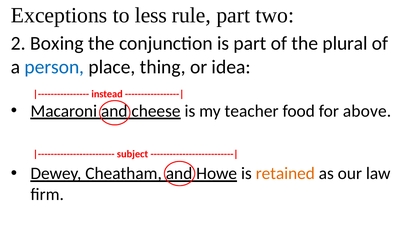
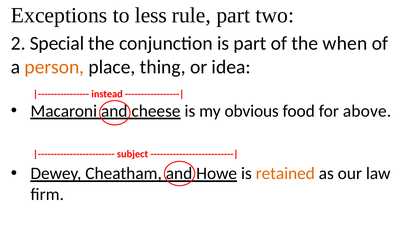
Boxing: Boxing -> Special (57, 43)
plural: plural -> when (345, 43)
person colour: blue -> orange (54, 67)
teacher: teacher -> obvious (252, 111)
